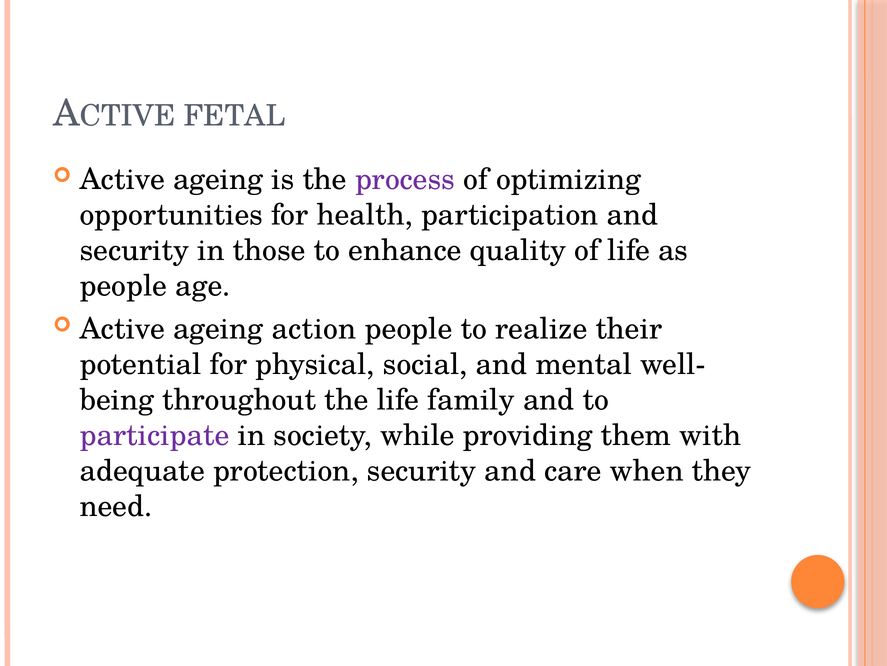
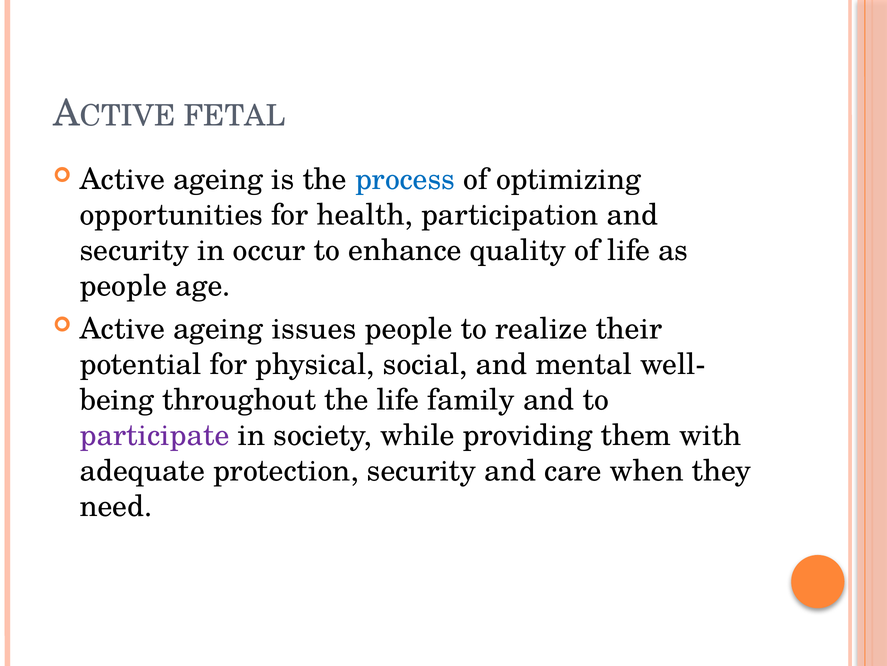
process colour: purple -> blue (405, 179)
those: those -> occur (269, 250)
action: action -> issues (314, 329)
